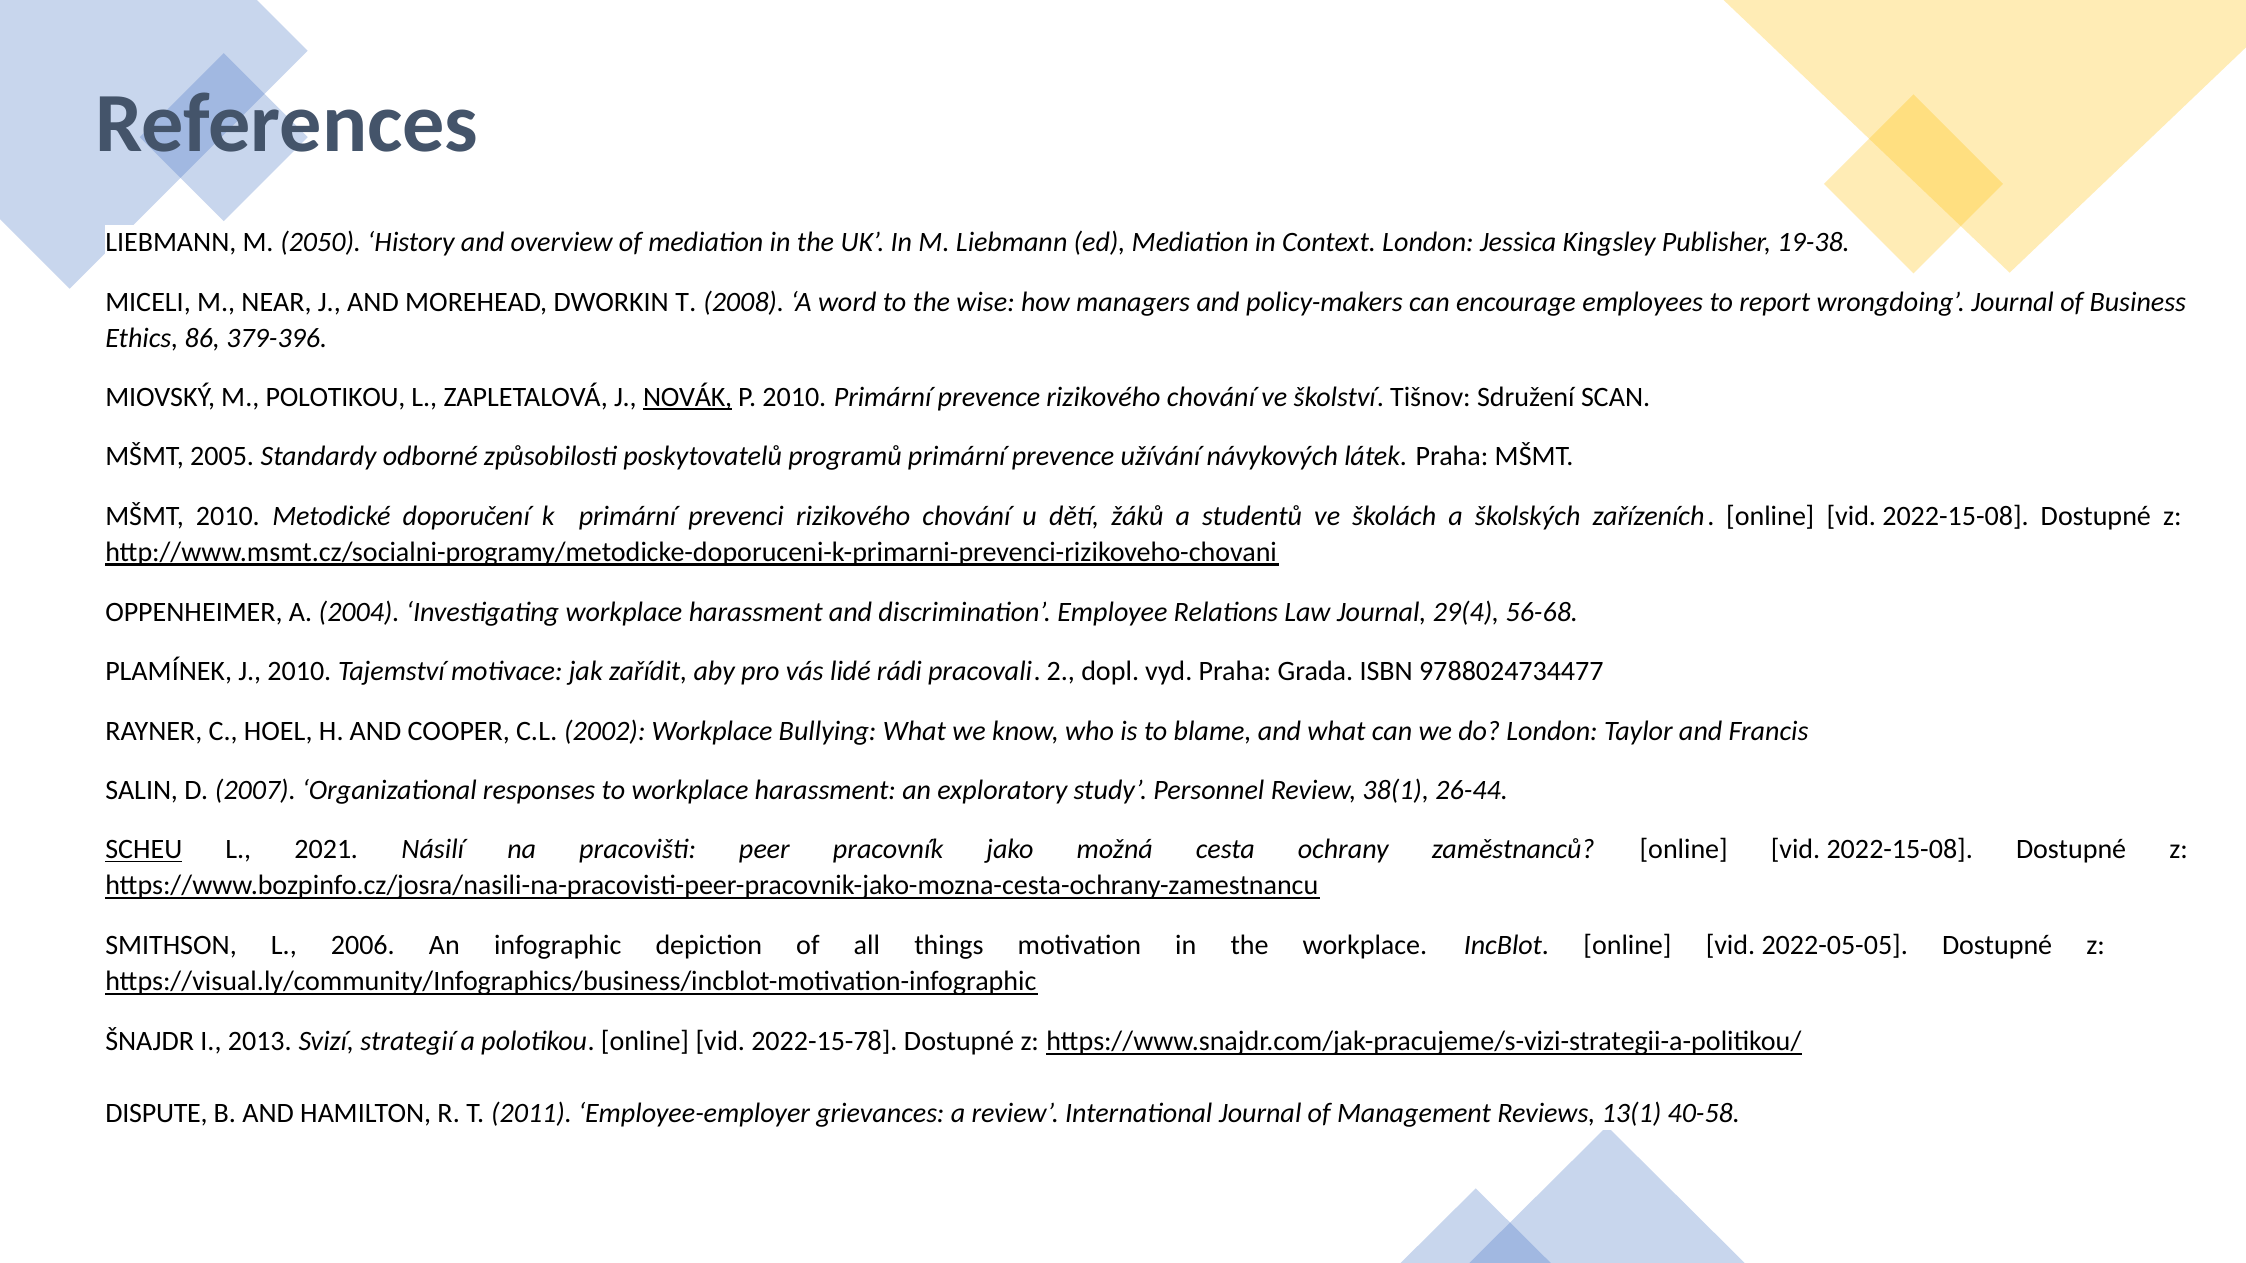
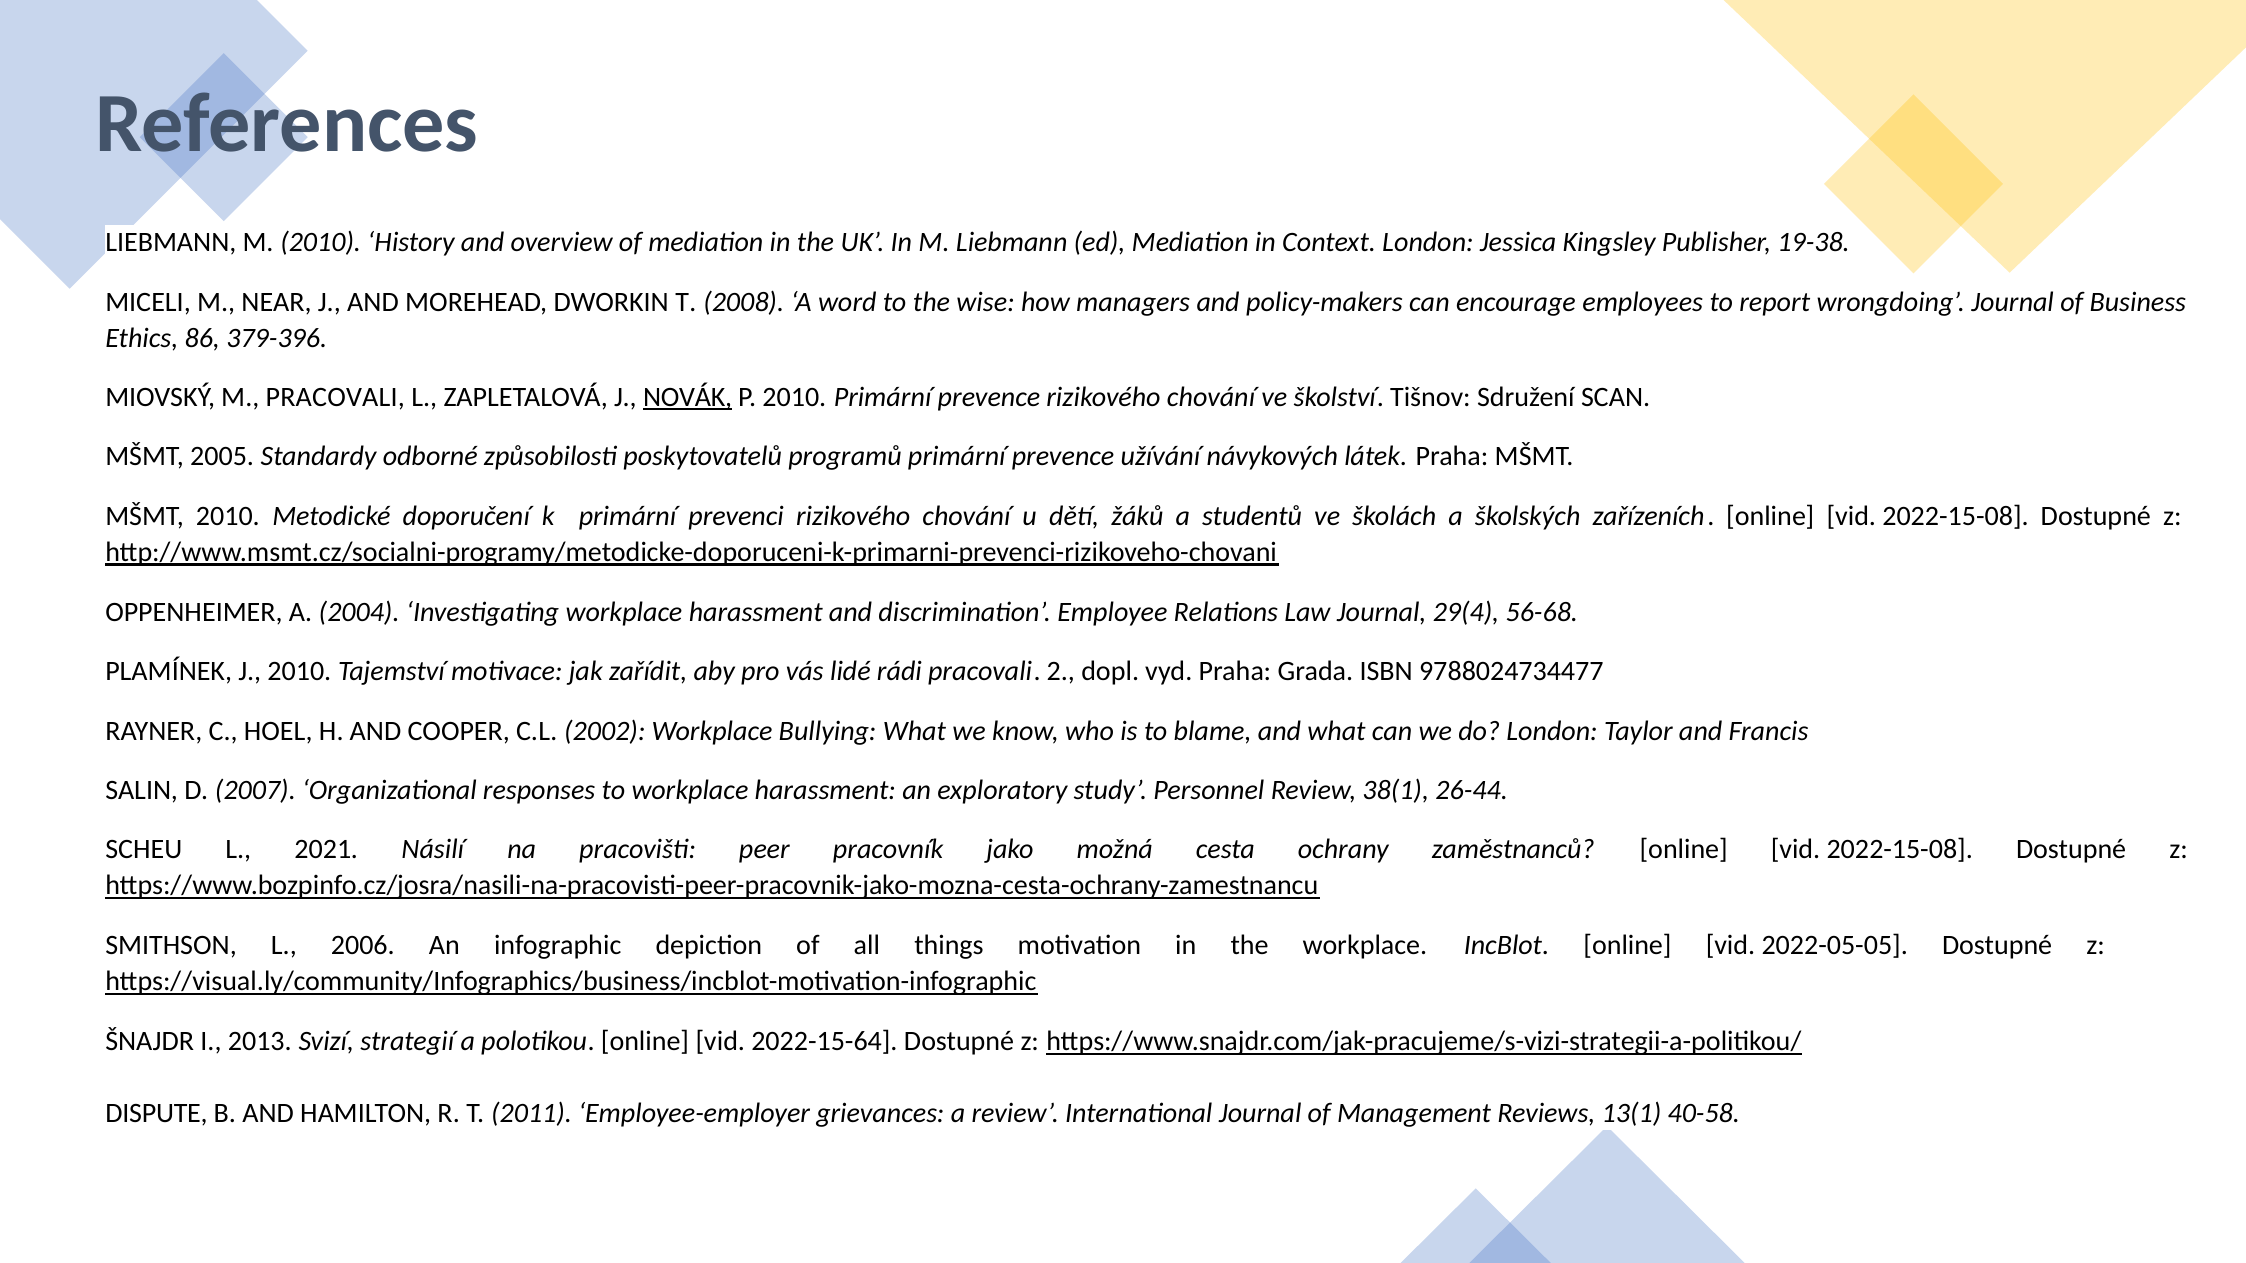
M 2050: 2050 -> 2010 (321, 242)
M POLOTIKOU: POLOTIKOU -> PRACOVALI (335, 397)
SCHEU underline: present -> none (144, 850)
2022-15-78: 2022-15-78 -> 2022-15-64 (824, 1042)
